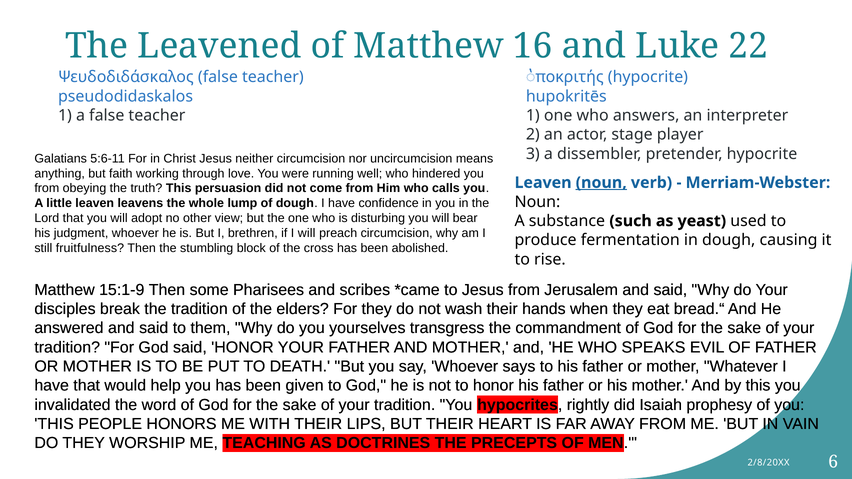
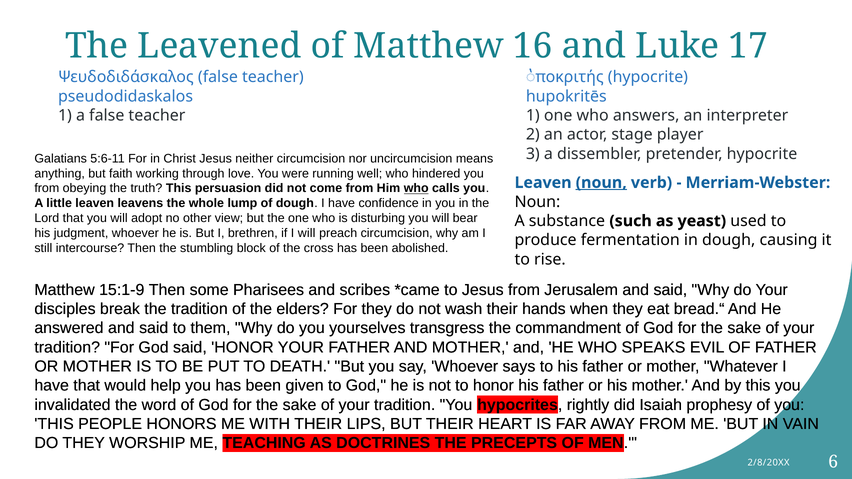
22: 22 -> 17 (748, 46)
who underline: none -> present (416, 188)
fruitfulness: fruitfulness -> intercourse (90, 248)
